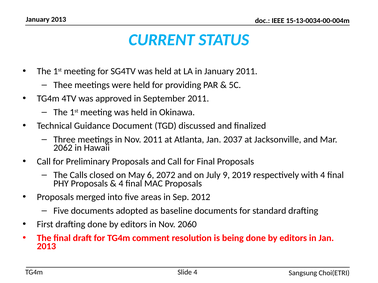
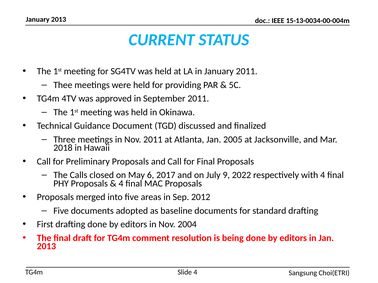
2037: 2037 -> 2005 (233, 140)
2062: 2062 -> 2018 (63, 148)
2072: 2072 -> 2017 (166, 175)
2019: 2019 -> 2022 (242, 175)
2060: 2060 -> 2004 (187, 225)
